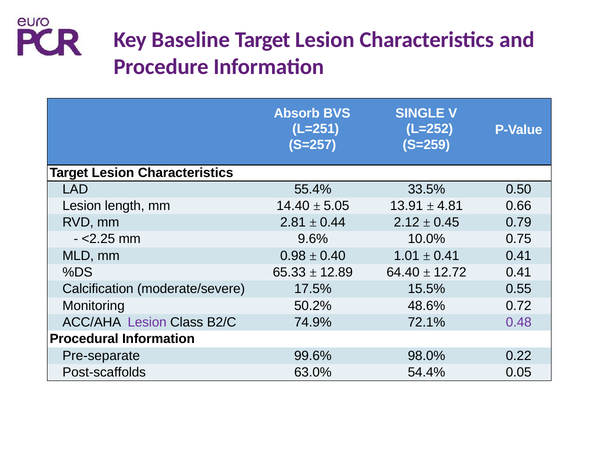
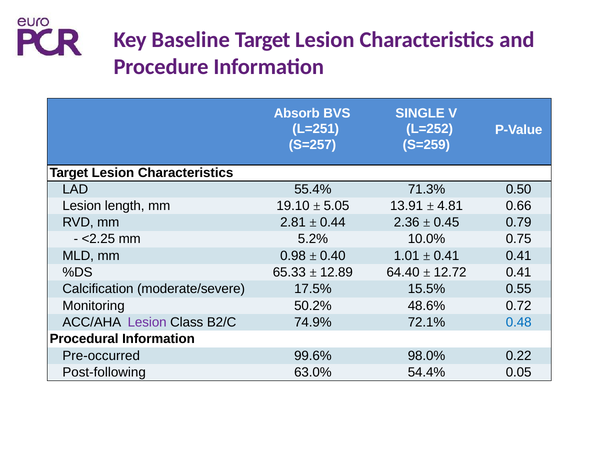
33.5%: 33.5% -> 71.3% (427, 189)
14.40: 14.40 -> 19.10 (293, 206)
2.12: 2.12 -> 2.36 (407, 222)
9.6%: 9.6% -> 5.2% (313, 239)
0.48 colour: purple -> blue (519, 322)
Pre-separate: Pre-separate -> Pre-occurred (101, 356)
Post-scaffolds: Post-scaffolds -> Post-following (104, 372)
